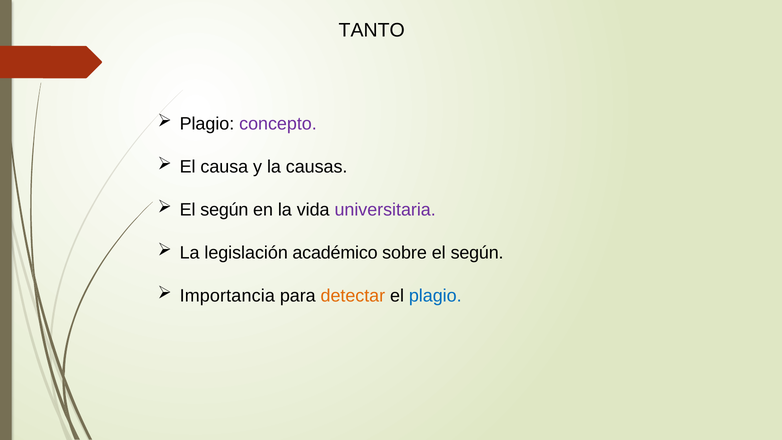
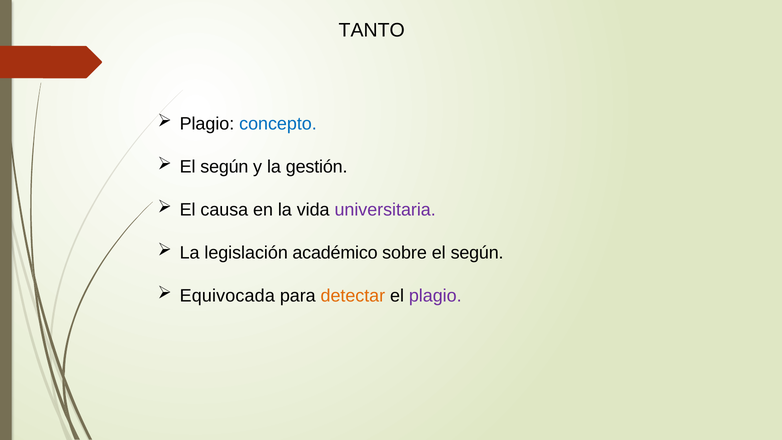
concepto colour: purple -> blue (278, 124)
causa: causa -> según (224, 167)
causas: causas -> gestión (317, 167)
según: según -> causa (224, 210)
Importancia: Importancia -> Equivocada (227, 296)
plagio colour: blue -> purple (435, 296)
